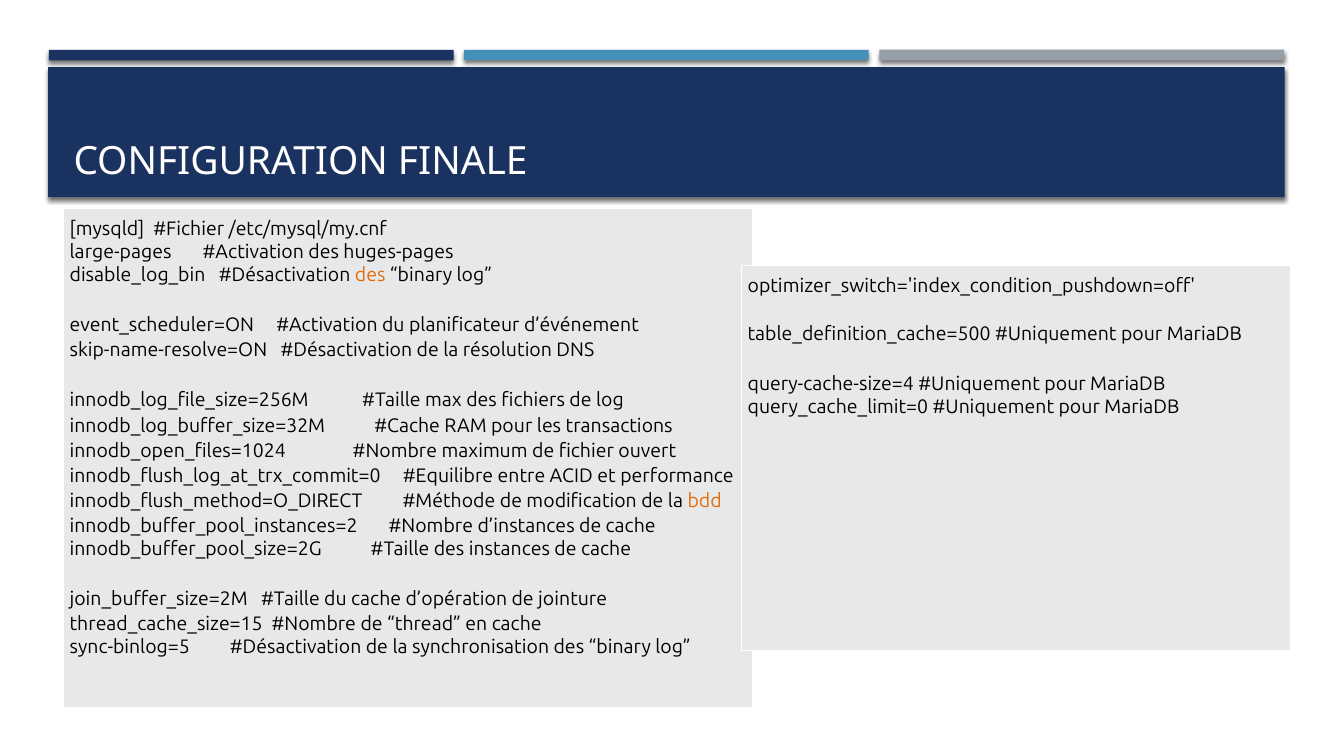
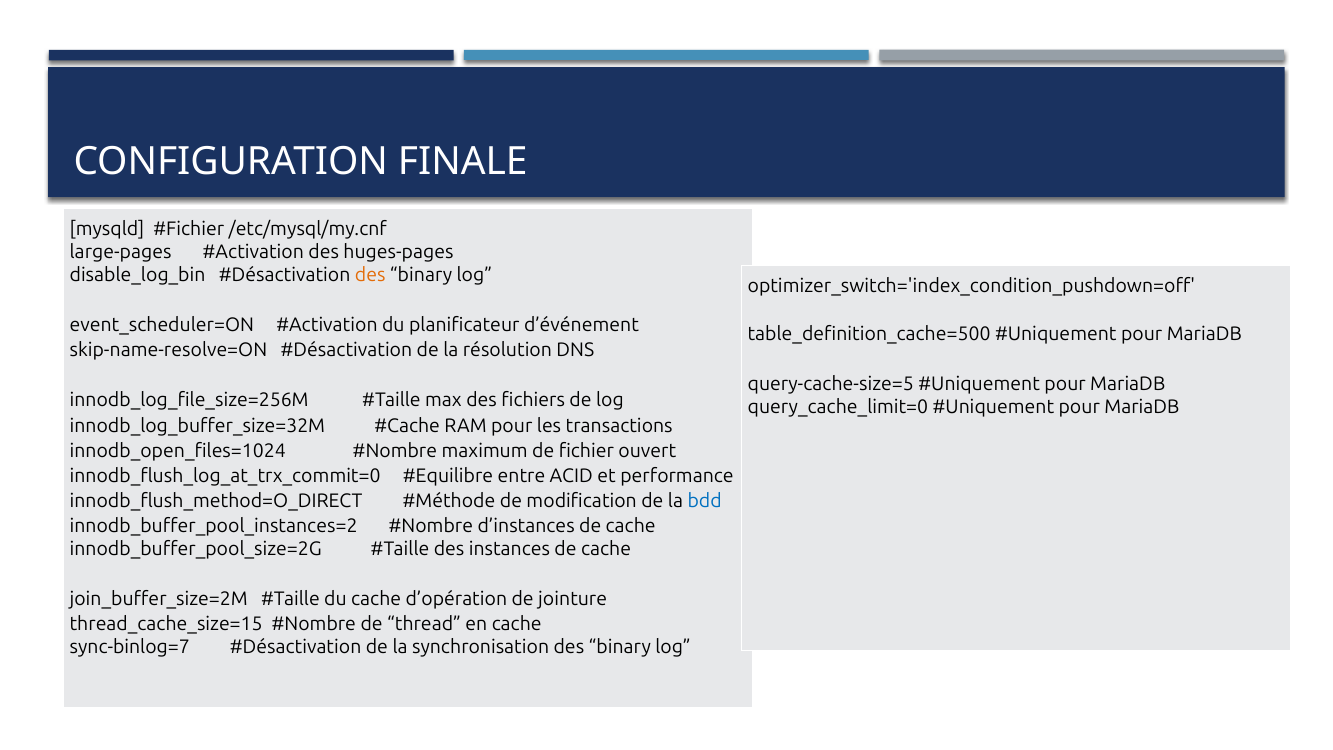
query-cache-size=4: query-cache-size=4 -> query-cache-size=5 (831, 384)
bdd colour: orange -> blue (705, 501)
sync-binlog=5: sync-binlog=5 -> sync-binlog=7 (130, 647)
